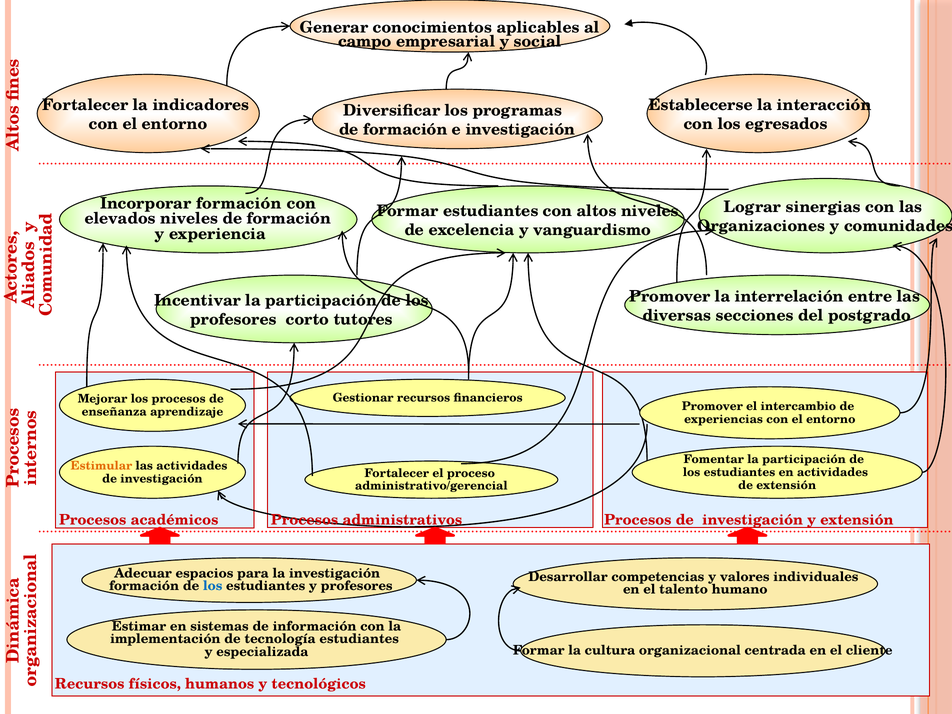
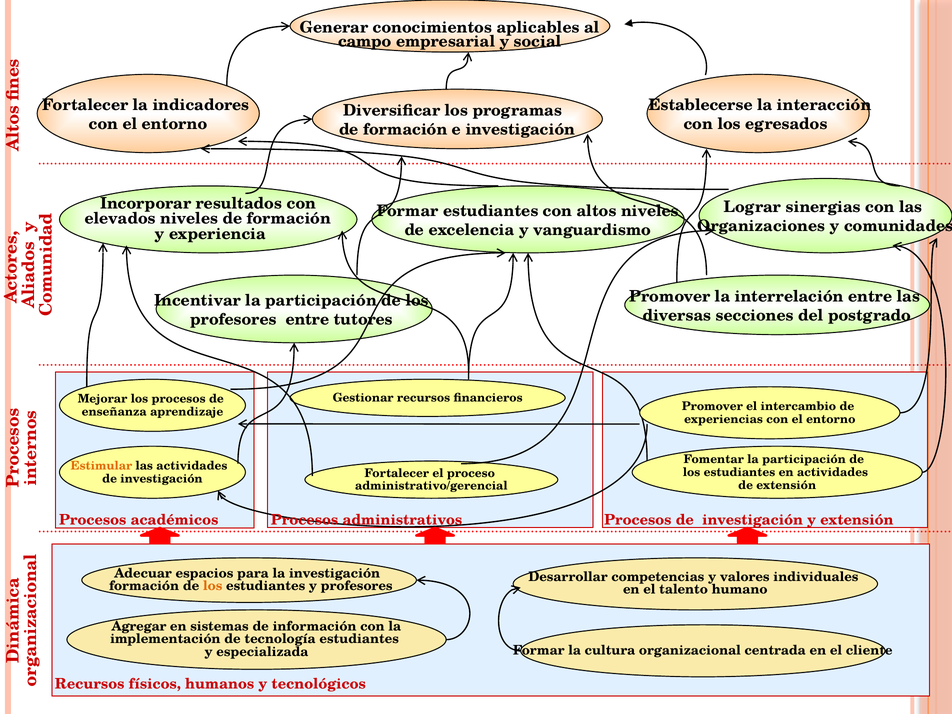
Incorporar formación: formación -> resultados (239, 203)
profesores corto: corto -> entre (307, 320)
los colour: blue -> orange (213, 586)
Estimar: Estimar -> Agregar (139, 626)
